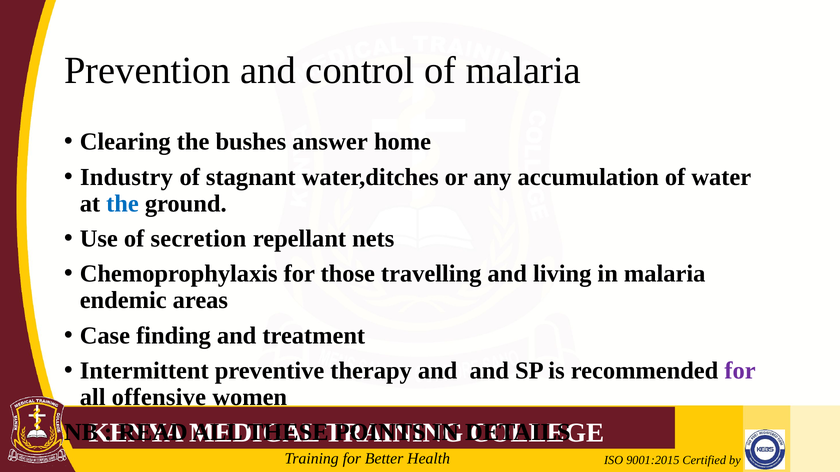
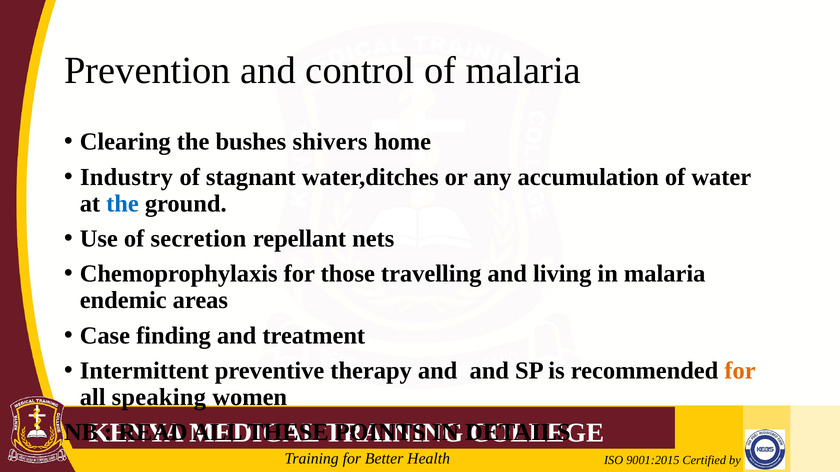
answer: answer -> shivers (330, 142)
for colour: purple -> orange (740, 371)
offensive: offensive -> speaking (159, 398)
